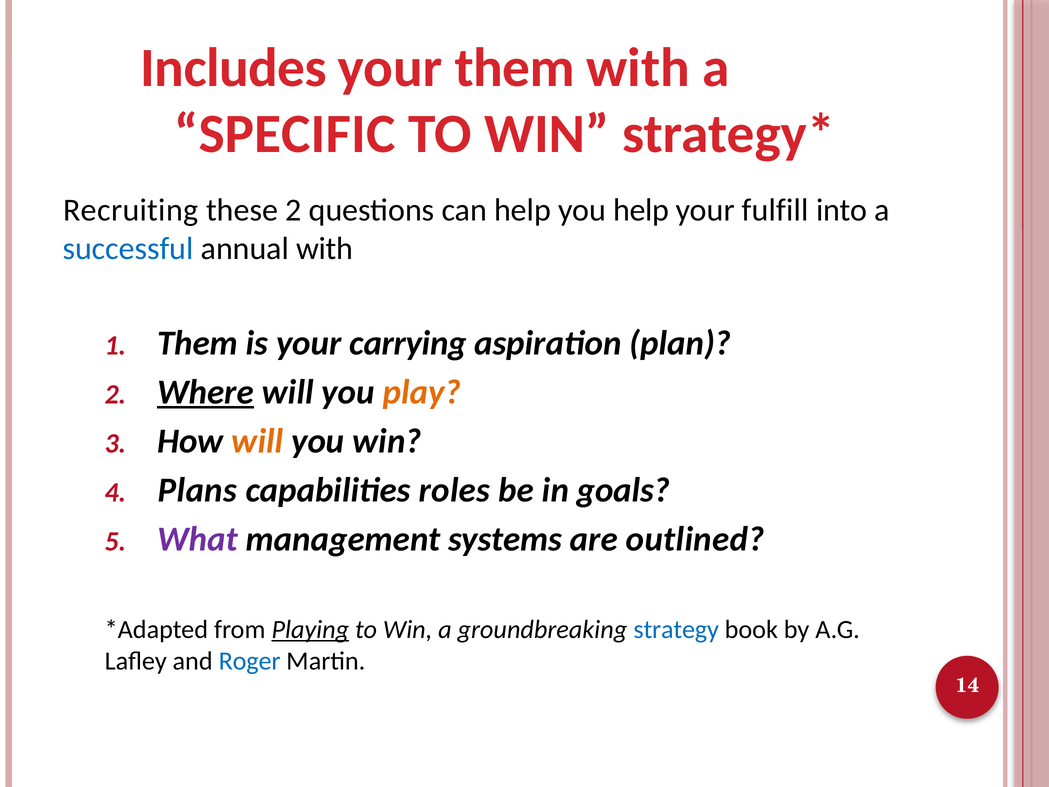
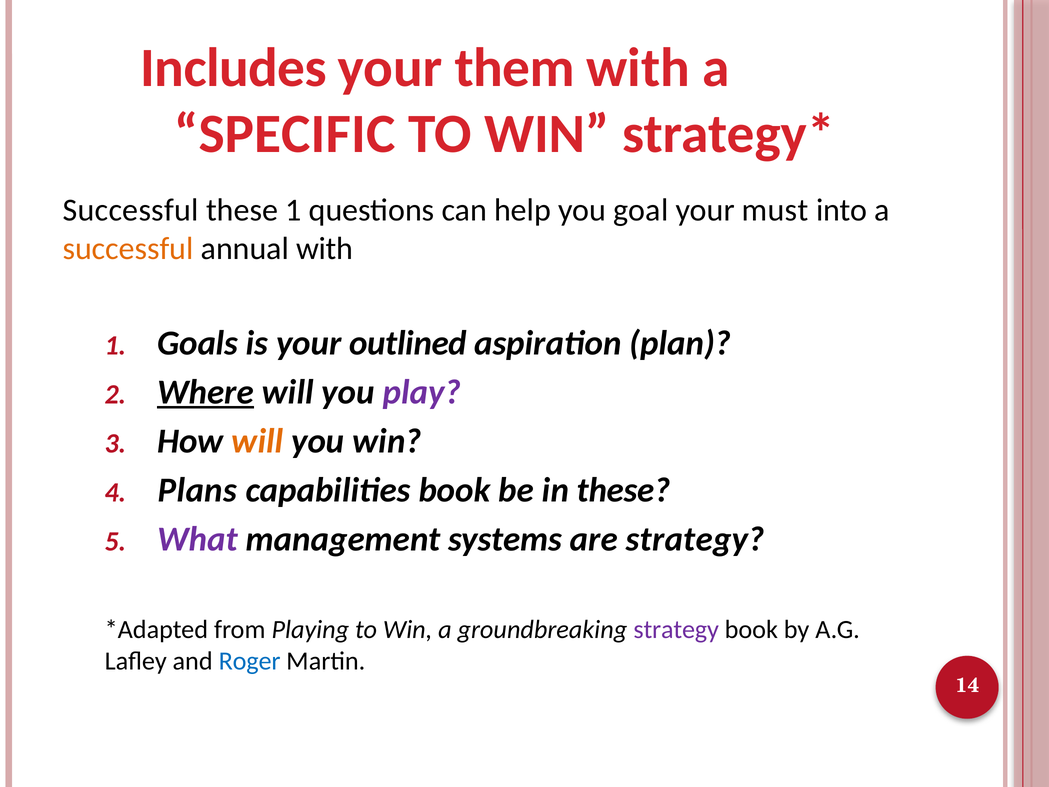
Recruiting: Recruiting -> Successful (131, 210)
these 2: 2 -> 1 (293, 210)
you help: help -> goal (641, 210)
fulfill: fulfill -> must (775, 210)
successful colour: blue -> orange (128, 249)
Them: Them -> Goals (198, 343)
carrying: carrying -> outlined (408, 343)
play colour: orange -> purple (422, 392)
capabilities roles: roles -> book (455, 490)
in goals: goals -> these (624, 490)
are outlined: outlined -> strategy (695, 539)
Playing underline: present -> none (310, 629)
strategy colour: blue -> purple (676, 629)
